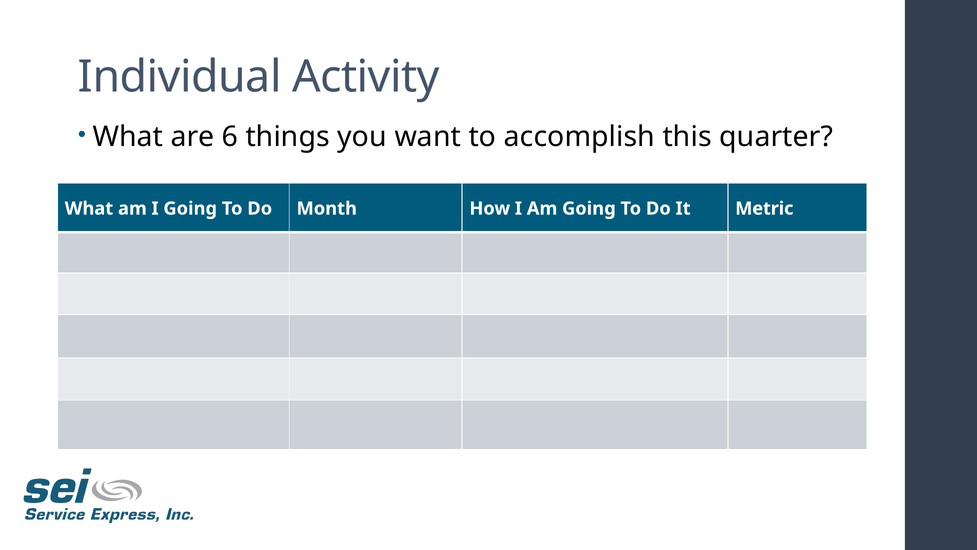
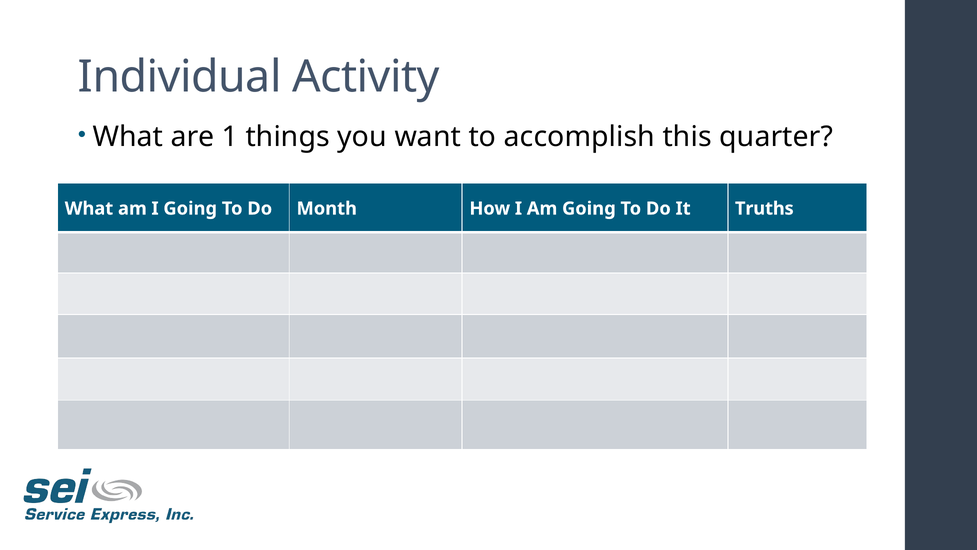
6: 6 -> 1 (230, 136)
Metric: Metric -> Truths (764, 208)
